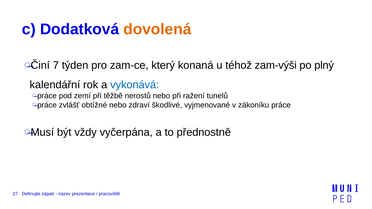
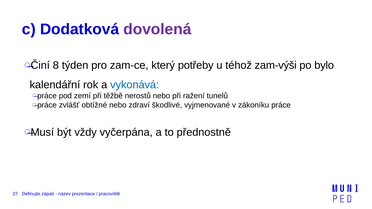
dovolená colour: orange -> purple (157, 29)
7: 7 -> 8 (56, 65)
konaná: konaná -> potřeby (196, 65)
plný: plný -> bylo (324, 65)
